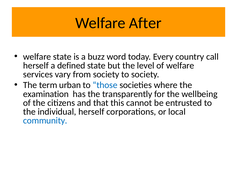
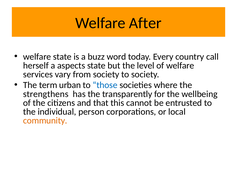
defined: defined -> aspects (71, 65)
examination: examination -> strengthens (46, 94)
individual herself: herself -> person (91, 112)
community colour: blue -> orange (45, 120)
